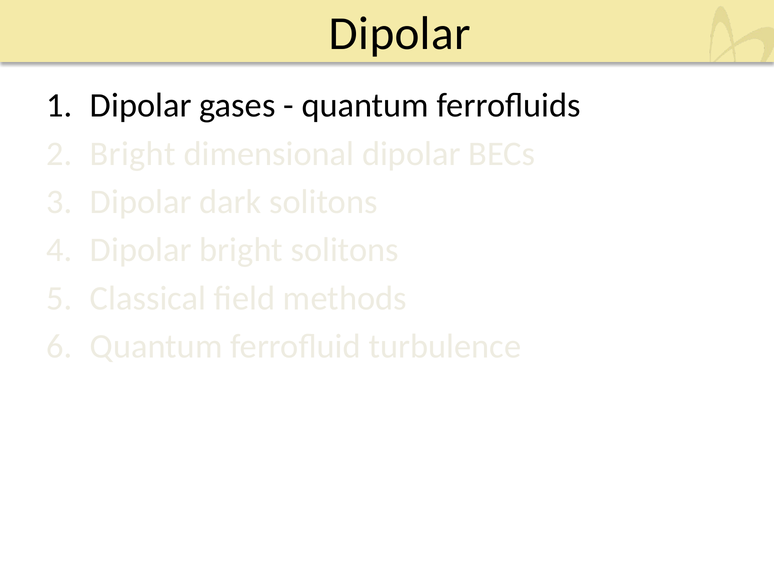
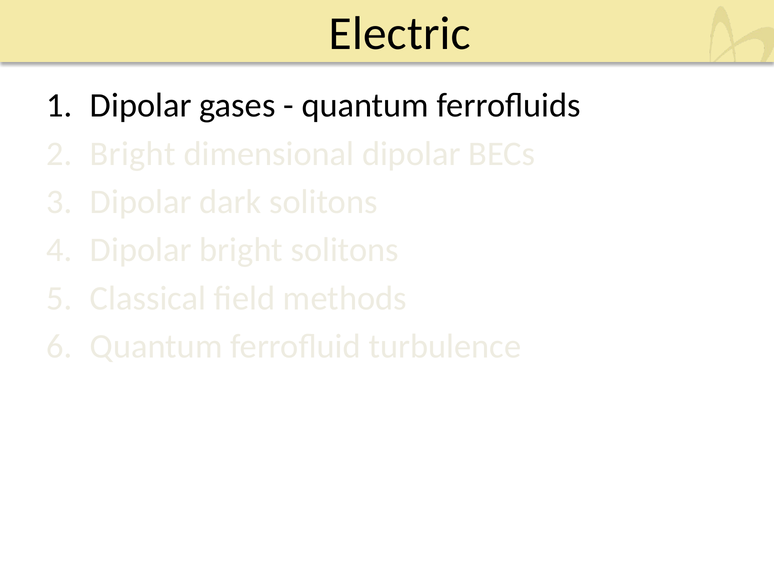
Dipolar: Dipolar -> Electric (400, 33)
